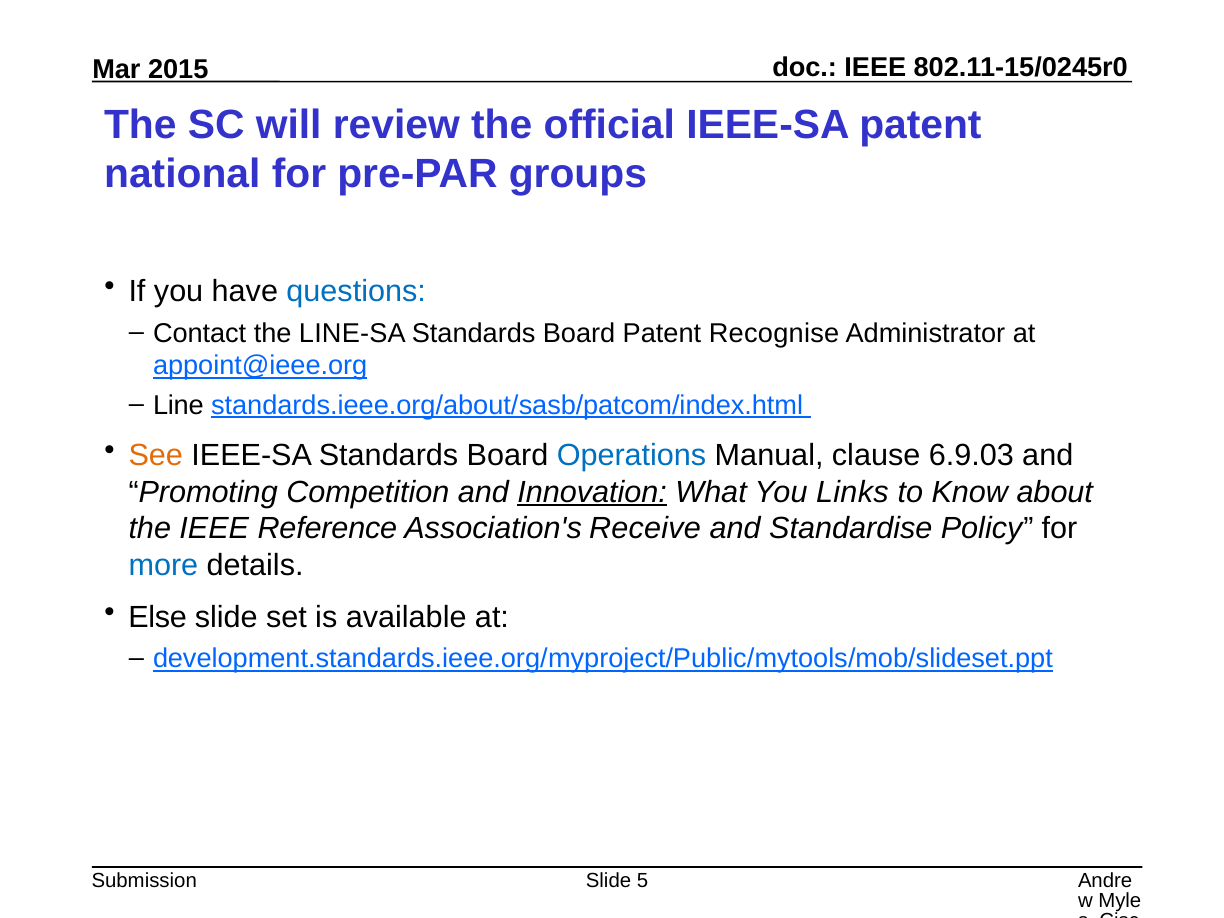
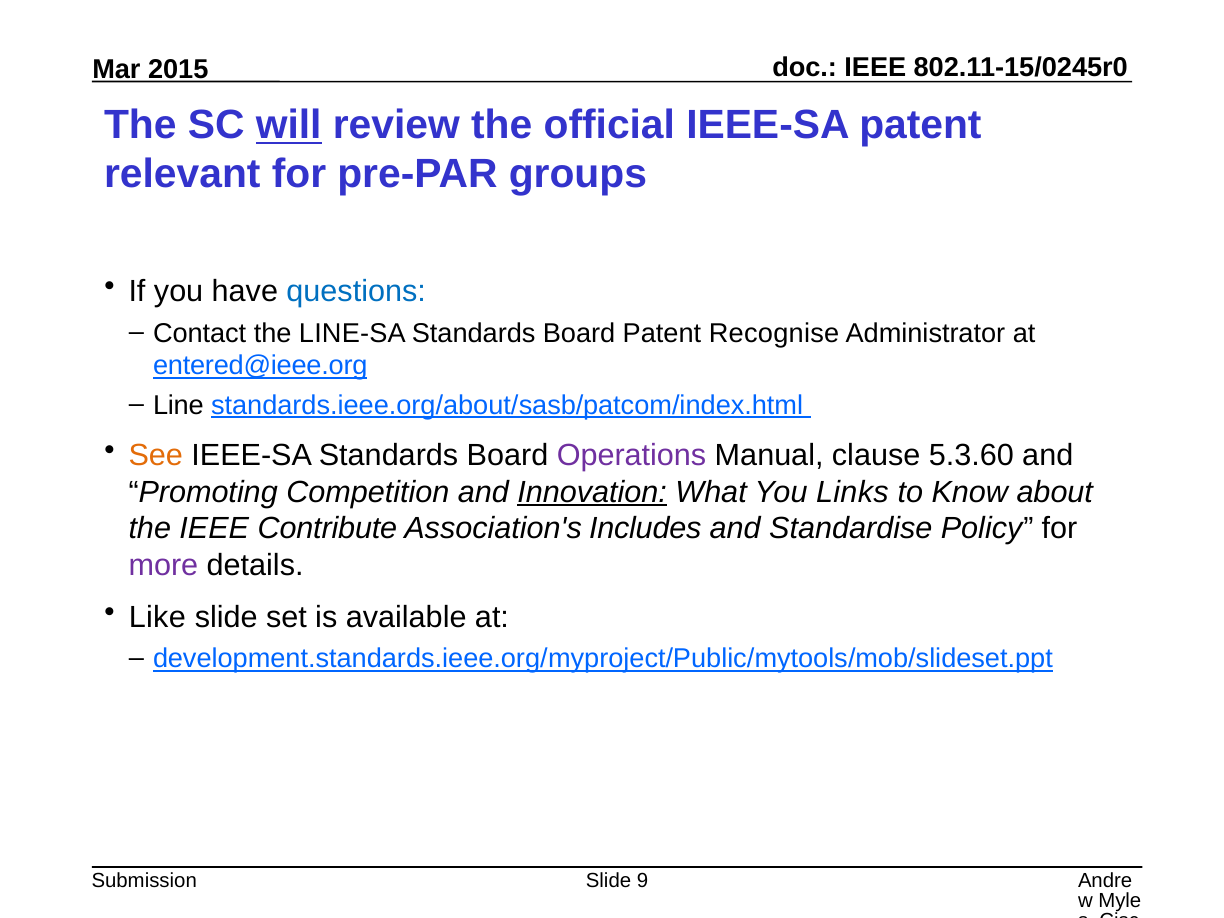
will underline: none -> present (289, 125)
national: national -> relevant (182, 174)
appoint@ieee.org: appoint@ieee.org -> entered@ieee.org (260, 366)
Operations colour: blue -> purple (632, 455)
6.9.03: 6.9.03 -> 5.3.60 (971, 455)
Reference: Reference -> Contribute (327, 529)
Receive: Receive -> Includes (645, 529)
more colour: blue -> purple (163, 566)
Else: Else -> Like (157, 618)
5: 5 -> 9 (643, 880)
